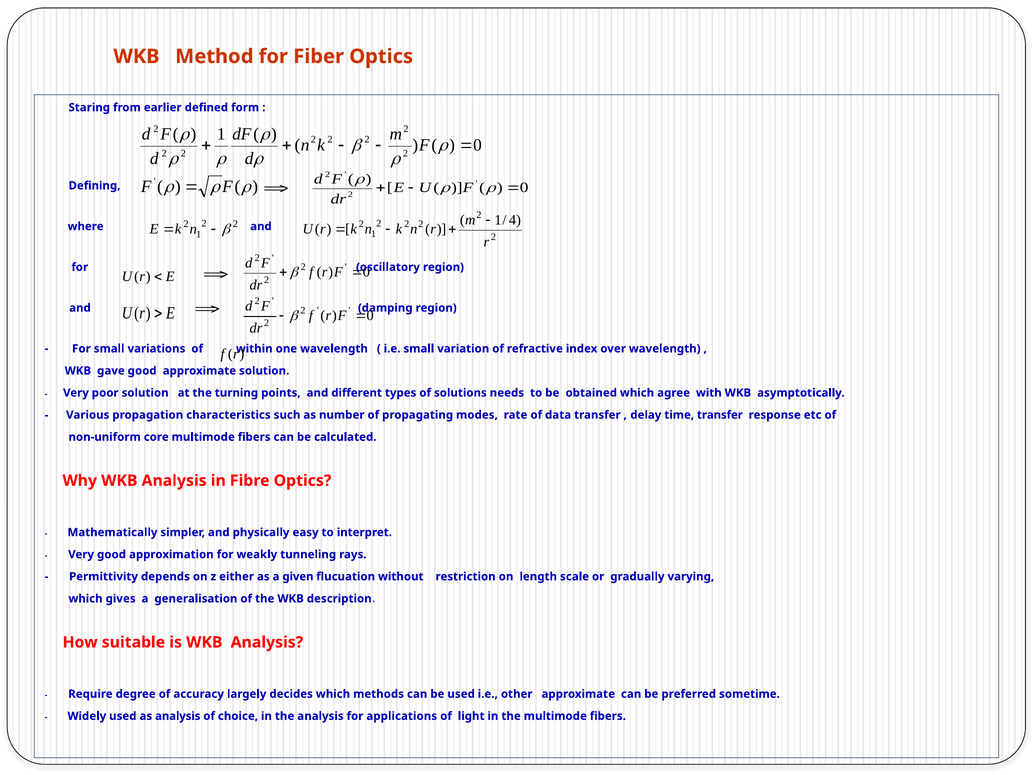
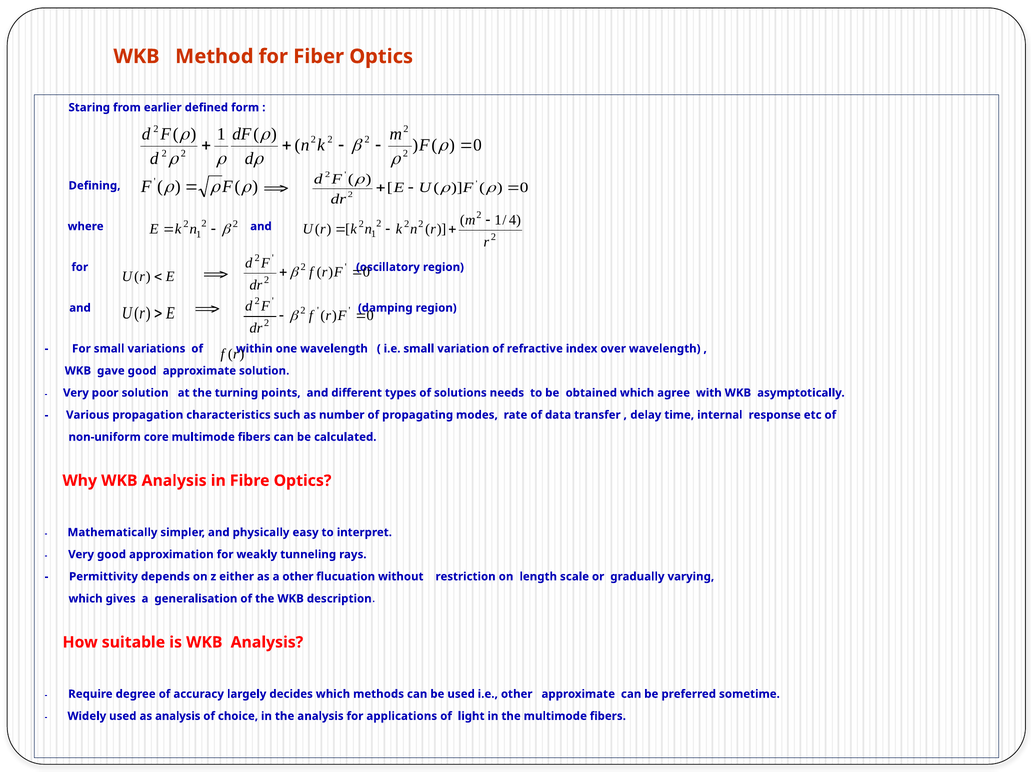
time transfer: transfer -> internal (720, 415)
a given: given -> other (298, 576)
